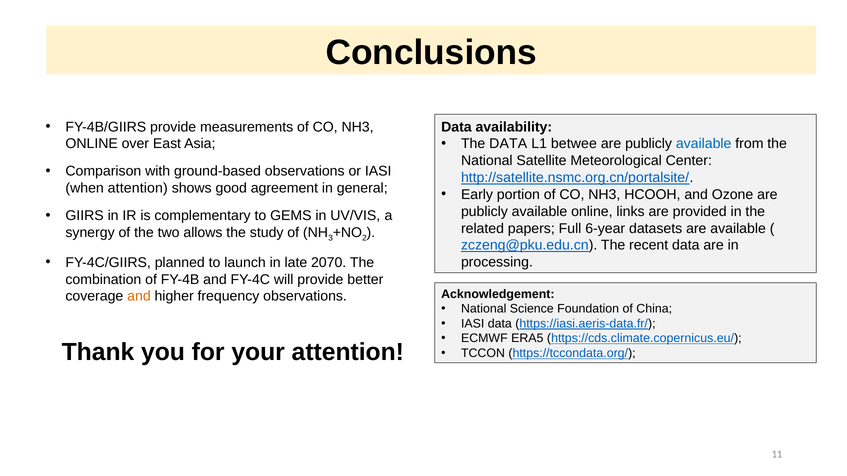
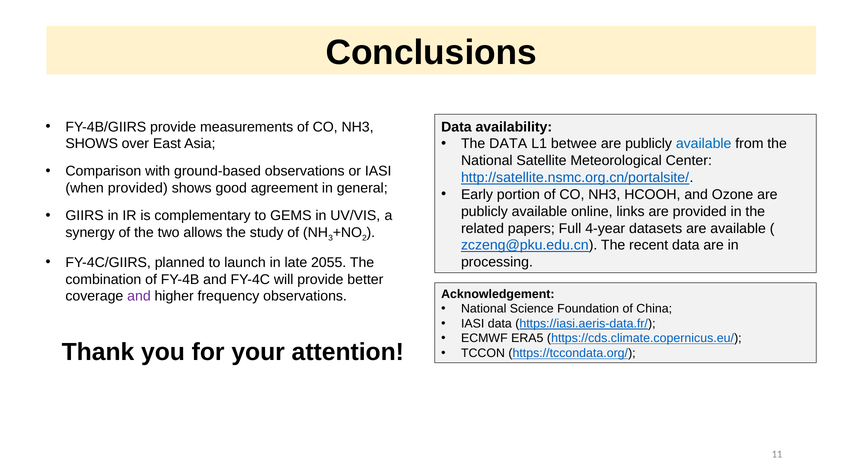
ONLINE: ONLINE -> SHOWS (92, 144)
when attention: attention -> provided (138, 188)
6-year: 6-year -> 4-year (605, 229)
2070: 2070 -> 2055 (329, 263)
and colour: orange -> purple (139, 297)
